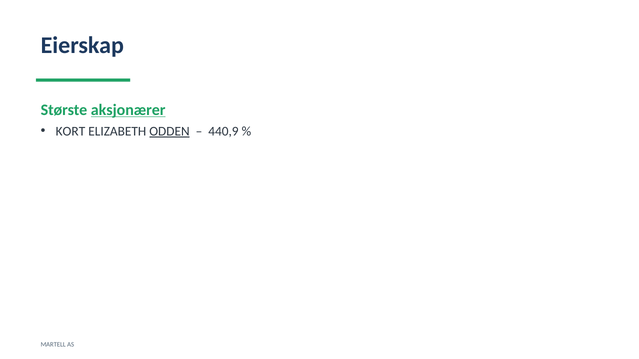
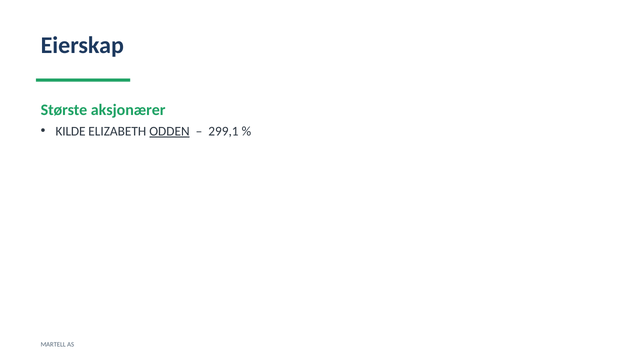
aksjonærer underline: present -> none (128, 110)
KORT: KORT -> KILDE (71, 131)
440,9: 440,9 -> 299,1 (223, 131)
